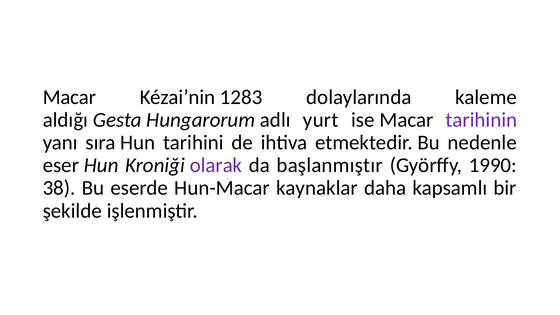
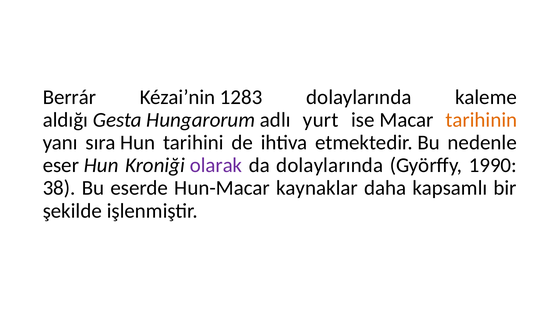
Macar: Macar -> Berrár (69, 97)
tarihinin colour: purple -> orange (481, 120)
da başlanmıştır: başlanmıştır -> dolaylarında (330, 165)
